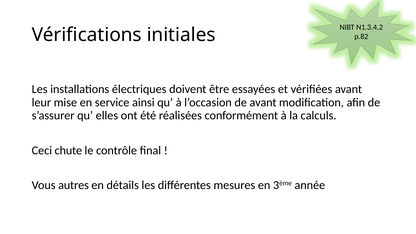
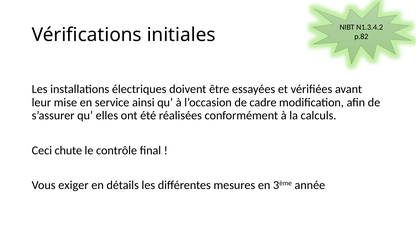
de avant: avant -> cadre (263, 102)
autres: autres -> exiger (73, 185)
